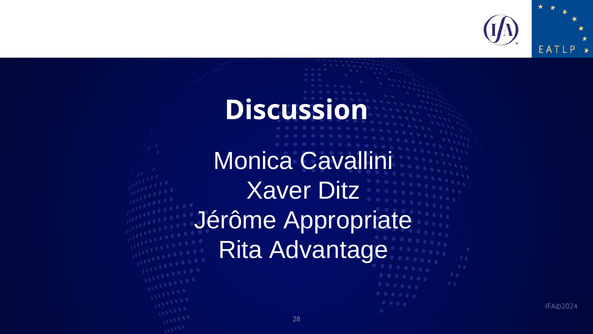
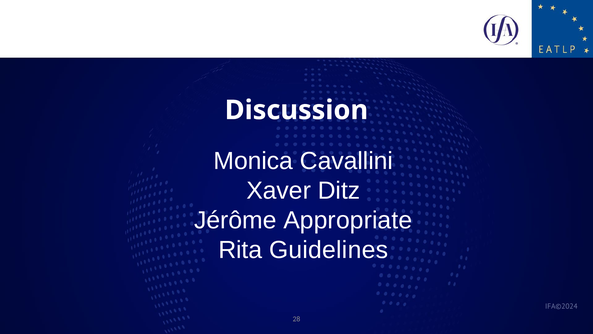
Advantage: Advantage -> Guidelines (329, 250)
